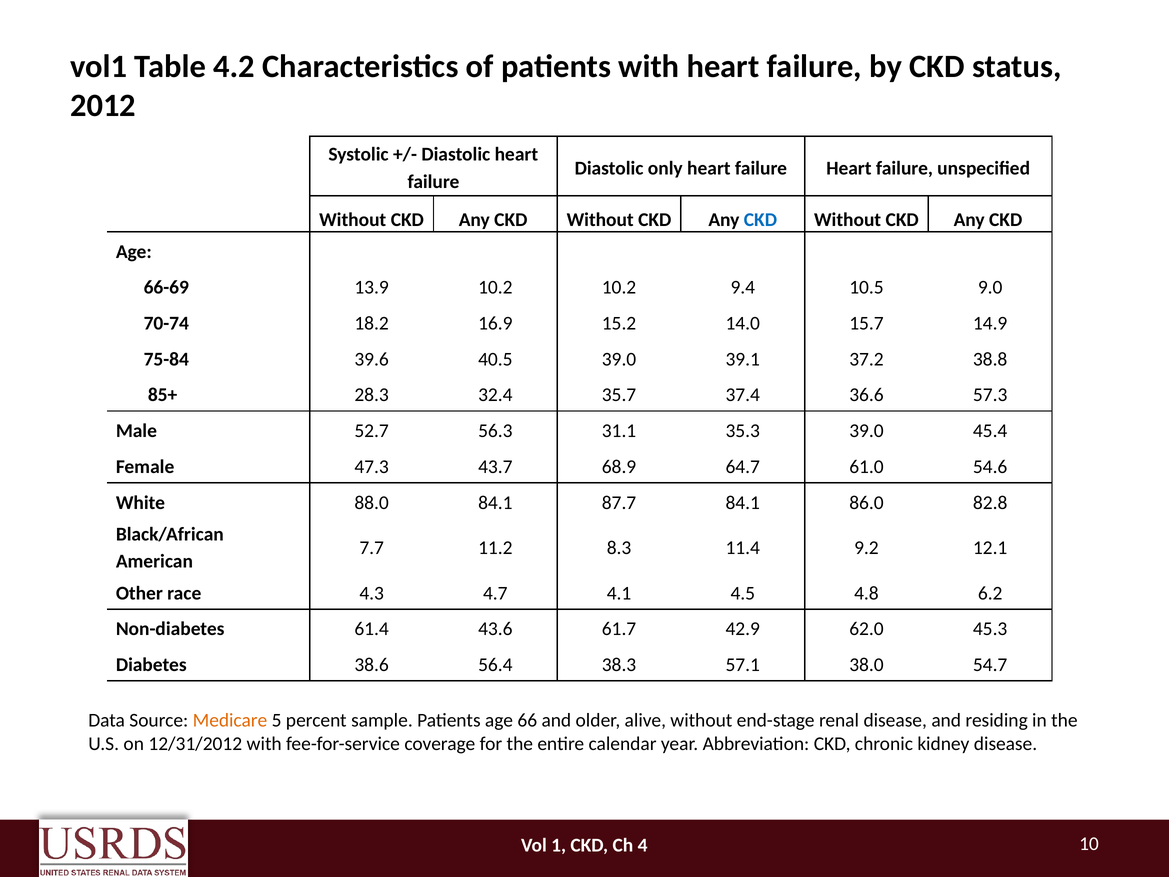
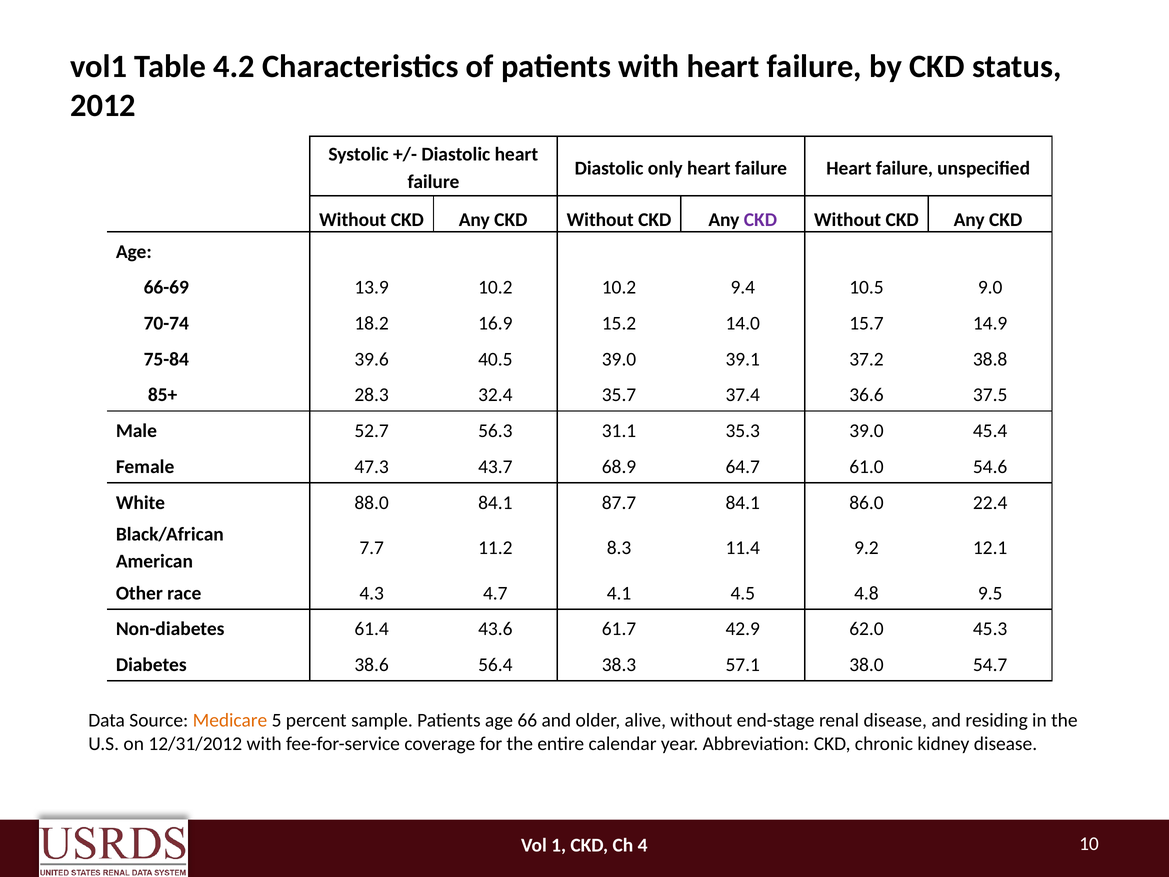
CKD colour: blue -> purple (760, 220)
57.3: 57.3 -> 37.5 (990, 395)
82.8: 82.8 -> 22.4 (990, 503)
6.2: 6.2 -> 9.5 (990, 593)
